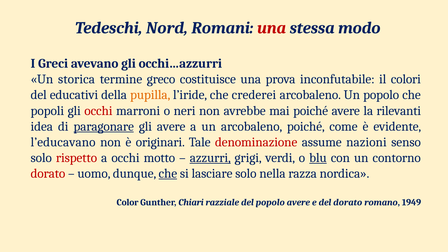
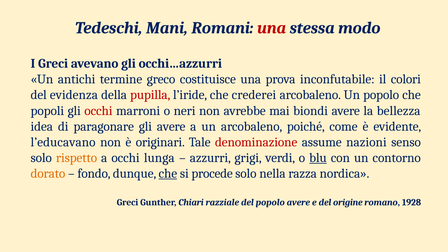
Nord: Nord -> Mani (167, 28)
storica: storica -> antichi (77, 79)
educativi: educativi -> evidenza (74, 95)
pupilla colour: orange -> red (150, 95)
mai poiché: poiché -> biondi (311, 111)
rilevanti: rilevanti -> bellezza (399, 111)
paragonare underline: present -> none (104, 126)
rispetto colour: red -> orange (77, 158)
motto: motto -> lunga (159, 158)
azzurri underline: present -> none (210, 158)
dorato colour: red -> orange (48, 173)
uomo: uomo -> fondo (94, 173)
lasciare: lasciare -> procede (212, 173)
Color: Color -> Greci (128, 202)
del dorato: dorato -> origine (348, 202)
1949: 1949 -> 1928 (412, 202)
